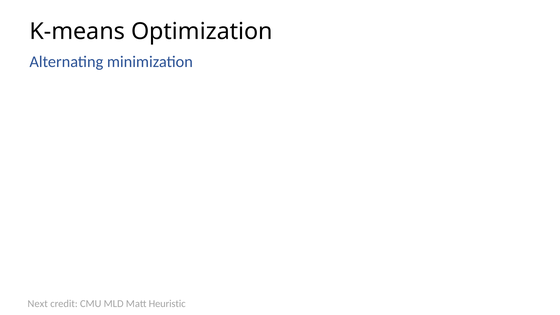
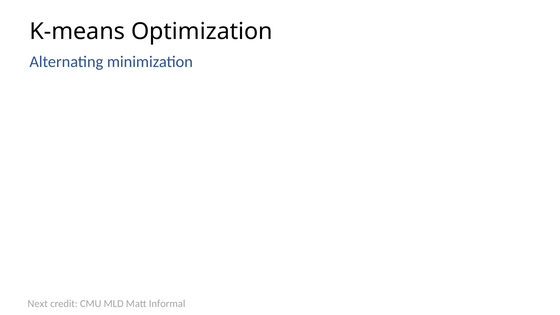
Heuristic: Heuristic -> Informal (167, 304)
